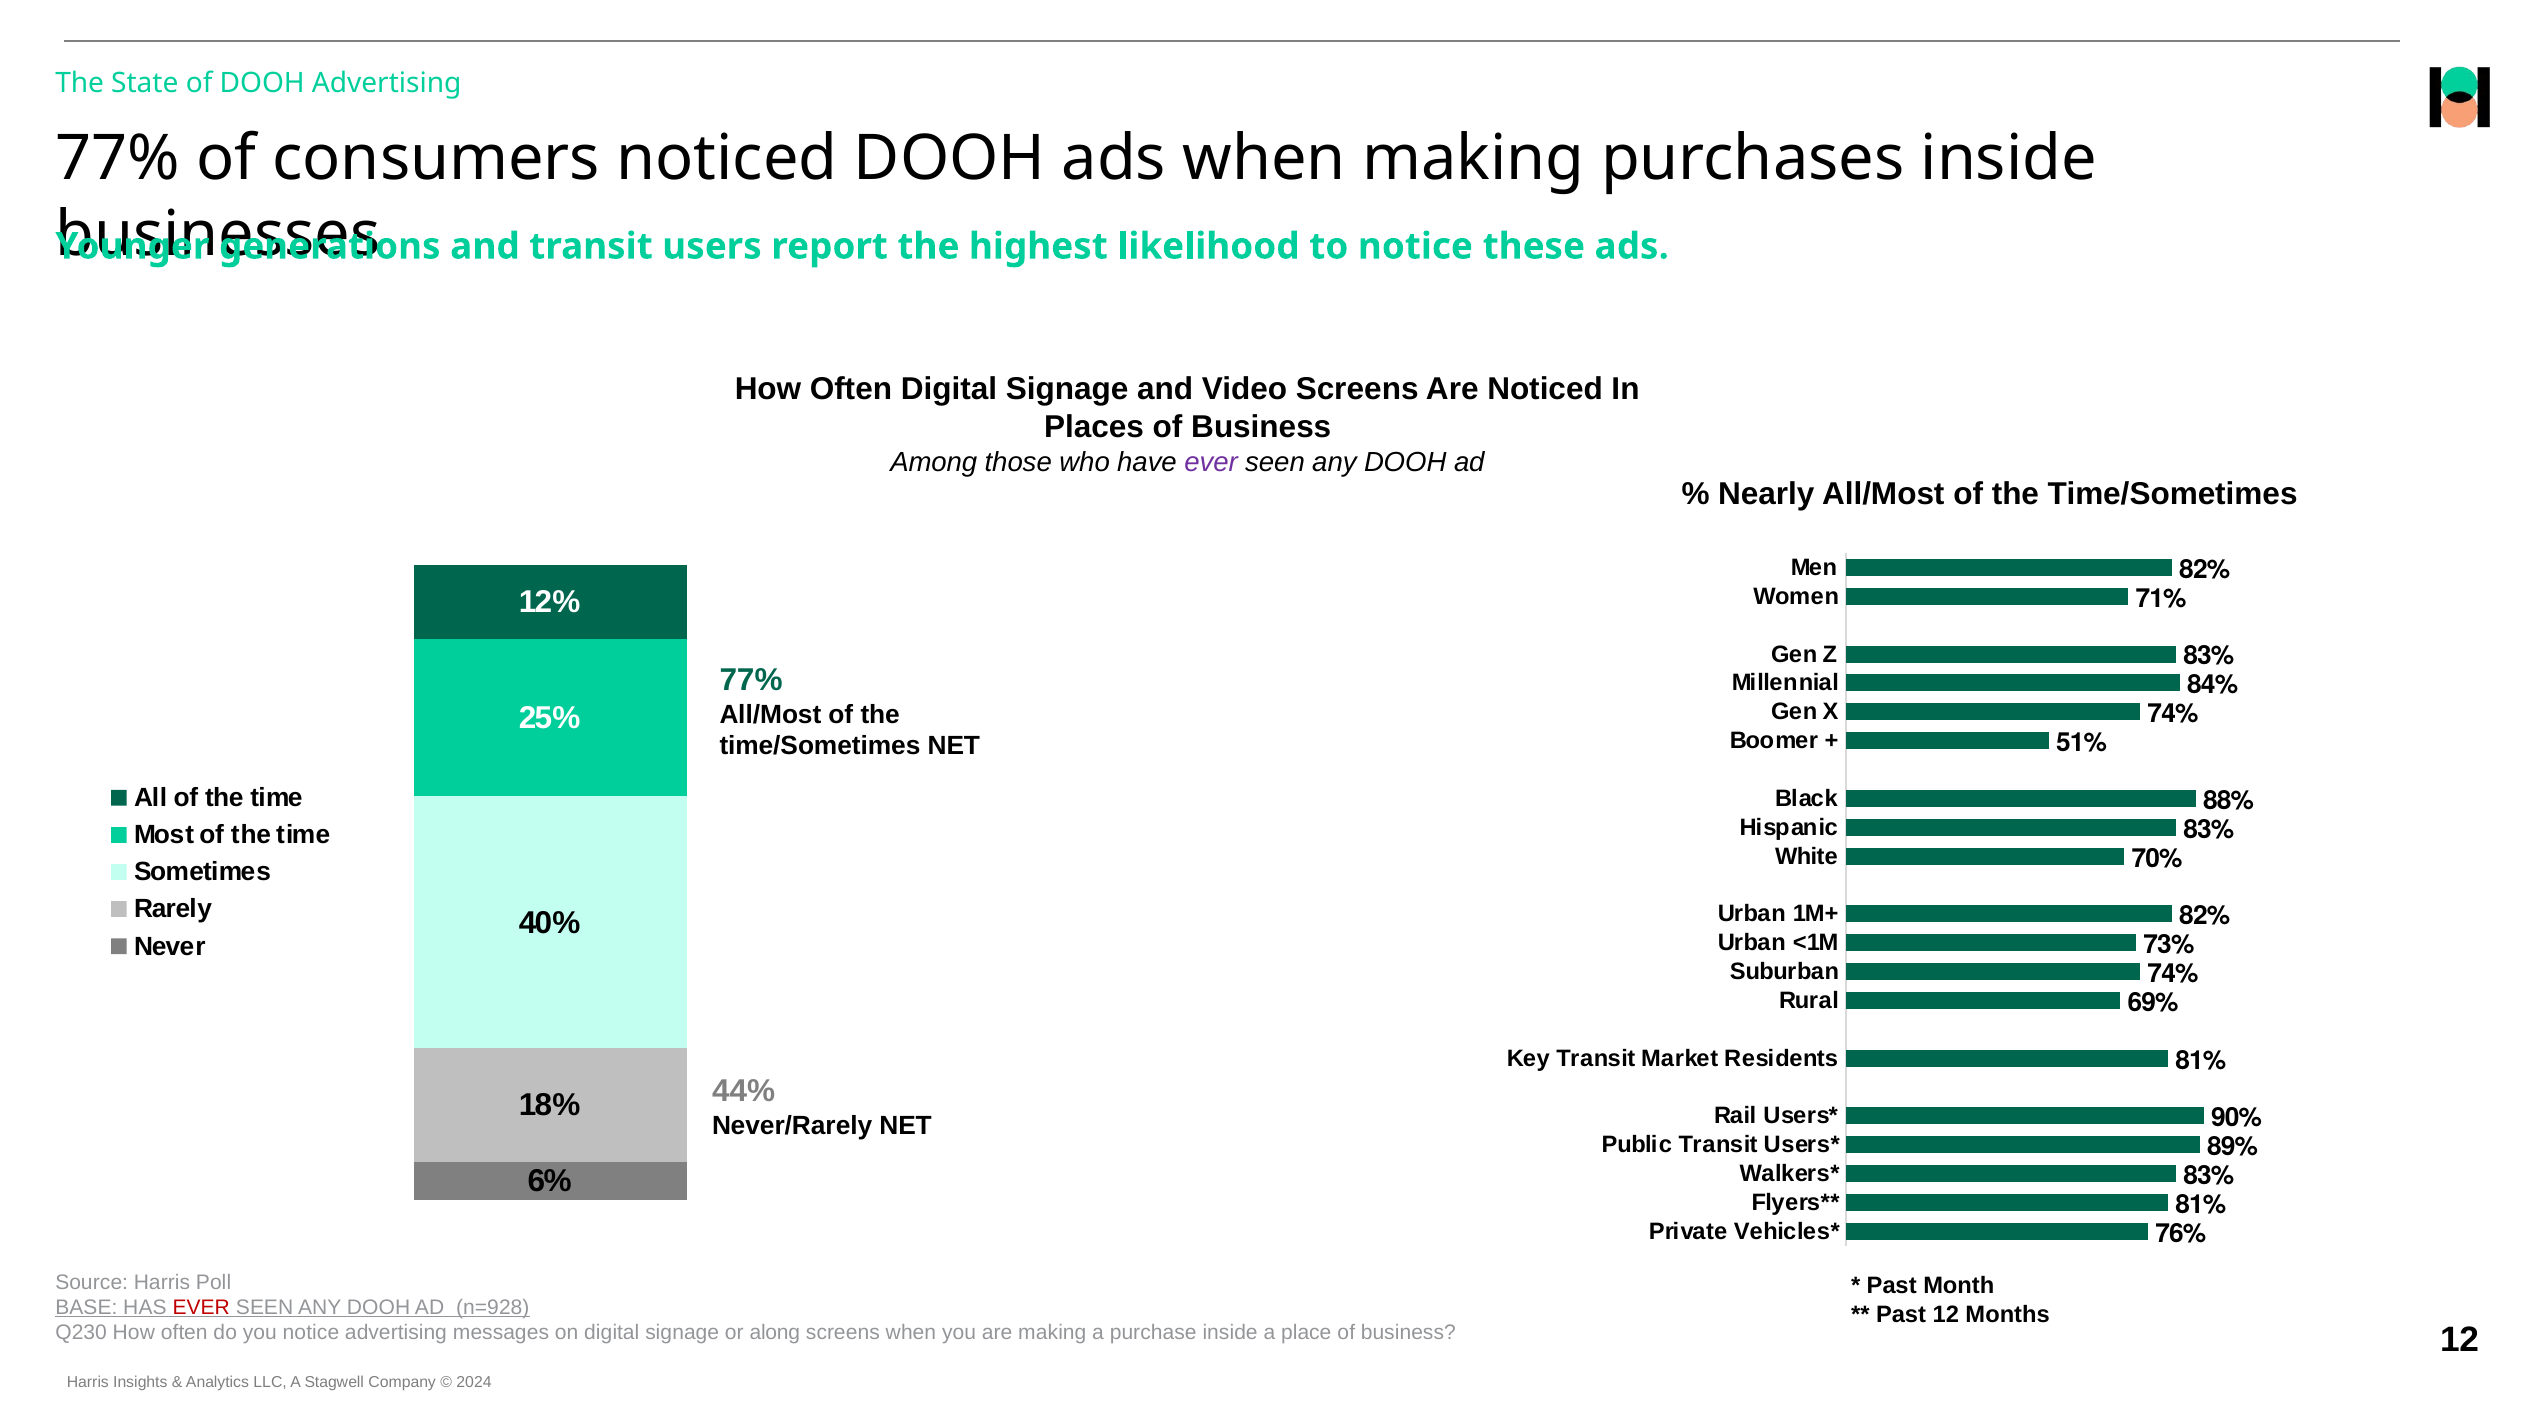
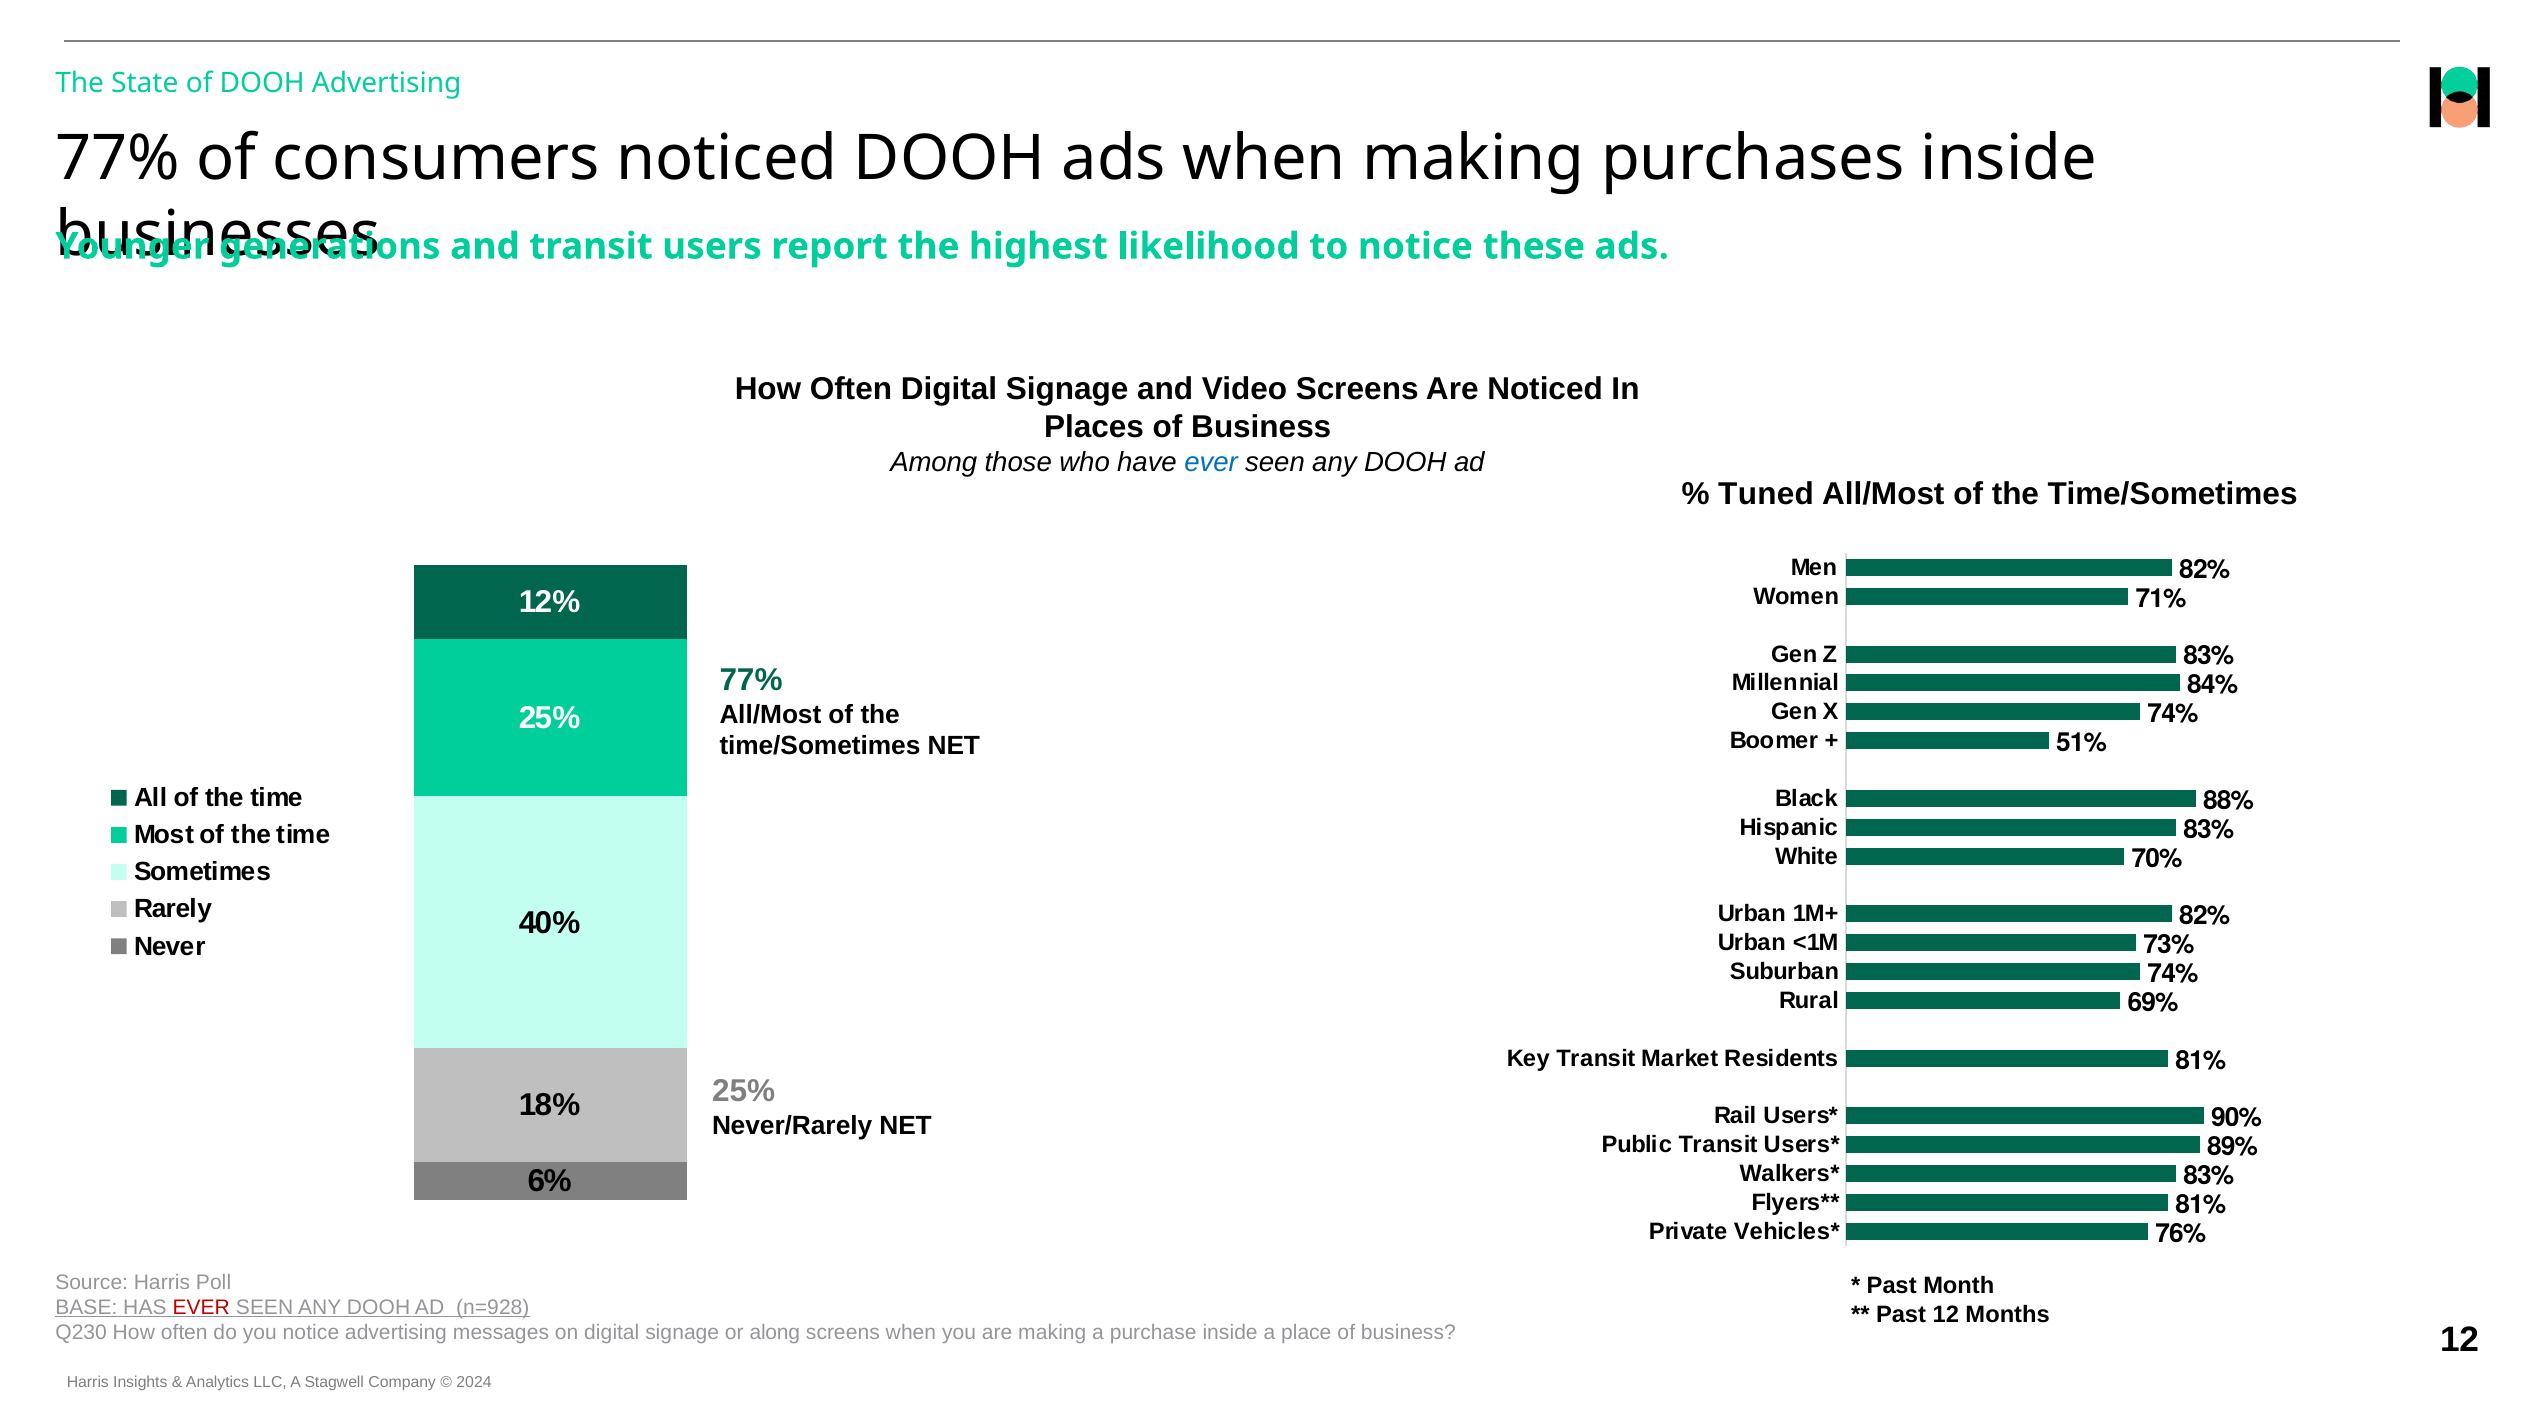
ever colour: purple -> blue (1211, 462)
Nearly: Nearly -> Tuned (1766, 495)
44%: 44% -> 25% (744, 1091)
